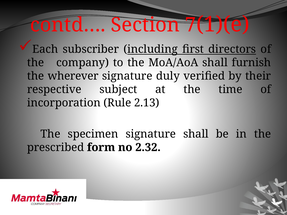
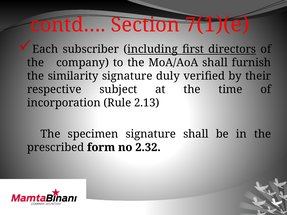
wherever: wherever -> similarity (73, 76)
